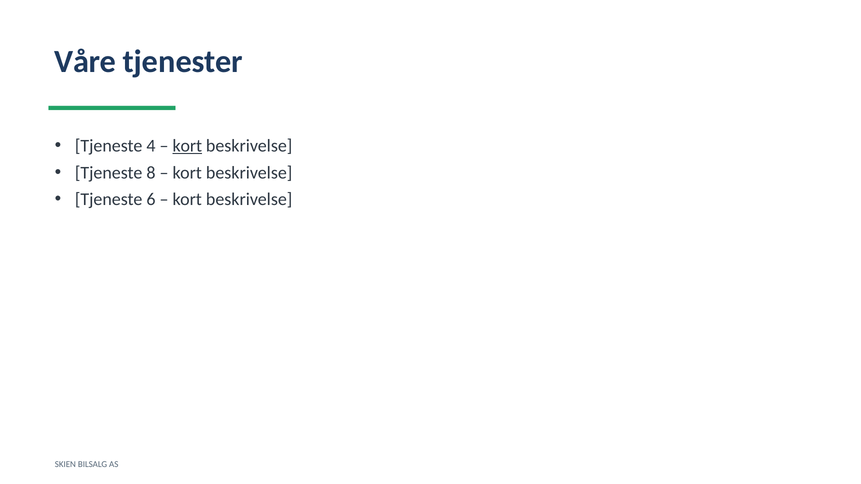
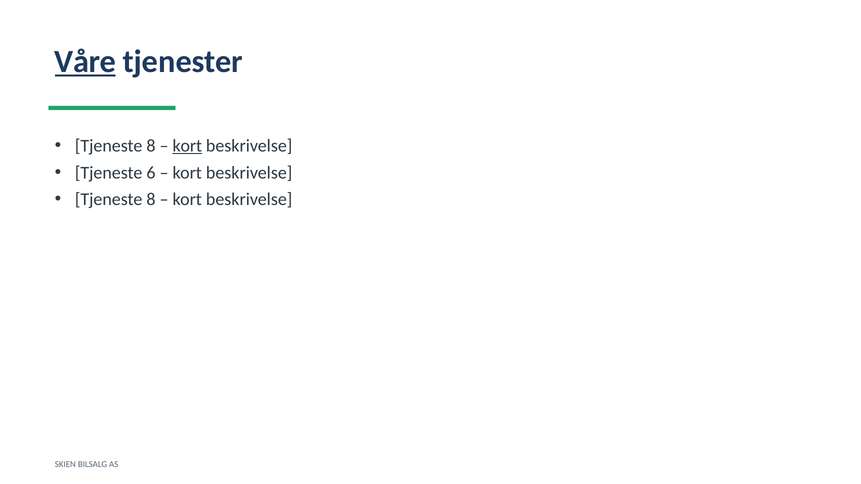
Våre underline: none -> present (85, 61)
4: 4 -> 8 (151, 146)
8: 8 -> 6 (151, 173)
6: 6 -> 8 (151, 200)
